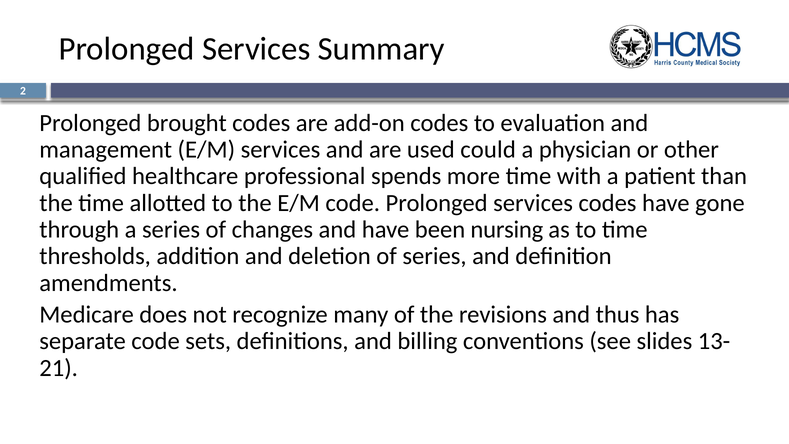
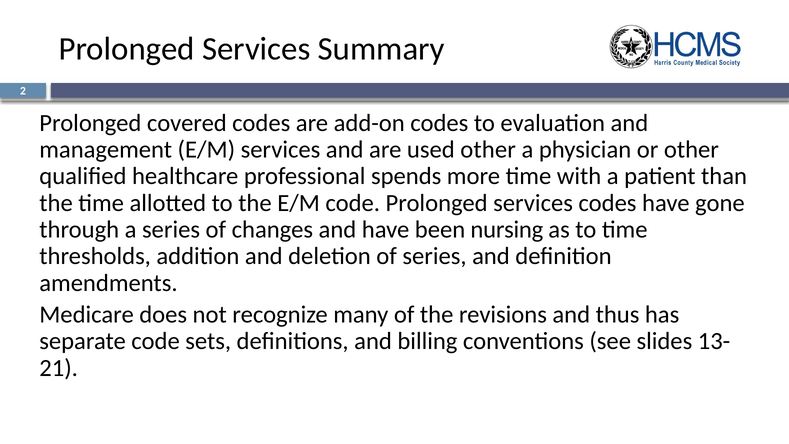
brought: brought -> covered (187, 123)
used could: could -> other (488, 150)
